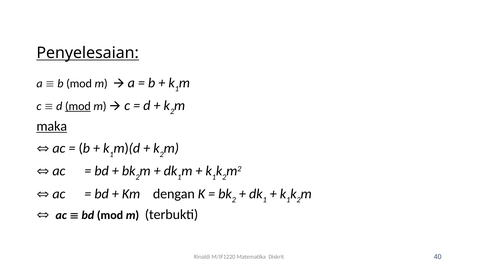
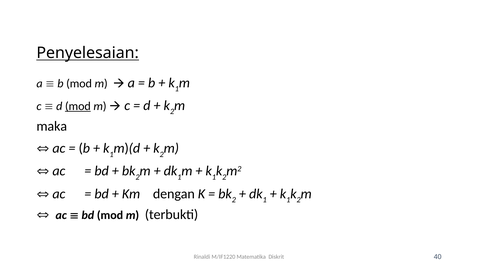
maka underline: present -> none (52, 126)
